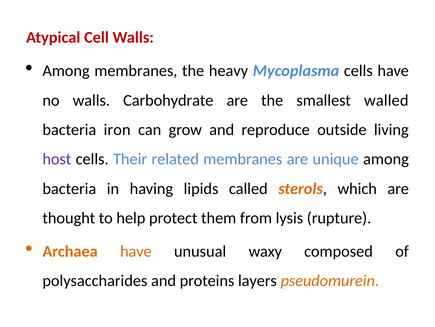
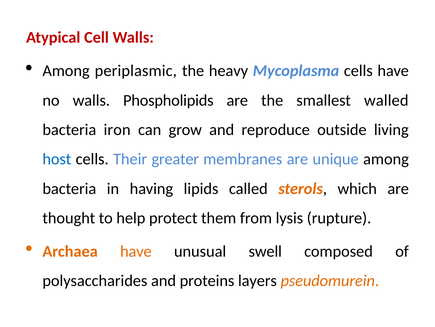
Among membranes: membranes -> periplasmic (136, 71)
Carbohydrate: Carbohydrate -> Phospholipids (168, 100)
host colour: purple -> blue (57, 159)
related: related -> greater (175, 159)
waxy: waxy -> swell (265, 251)
